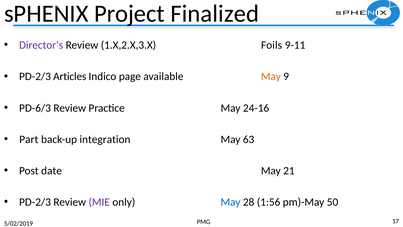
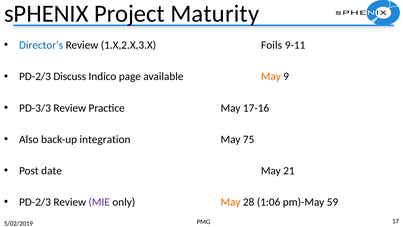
Finalized: Finalized -> Maturity (215, 14)
Director’s colour: purple -> blue (41, 45)
Articles: Articles -> Discuss (70, 77)
PD-6/3: PD-6/3 -> PD-3/3 (35, 108)
24-16: 24-16 -> 17-16 (256, 108)
Part: Part -> Also (29, 139)
63: 63 -> 75 (249, 139)
May colour: blue -> orange (231, 202)
1:56: 1:56 -> 1:06 (269, 202)
50: 50 -> 59 (332, 202)
